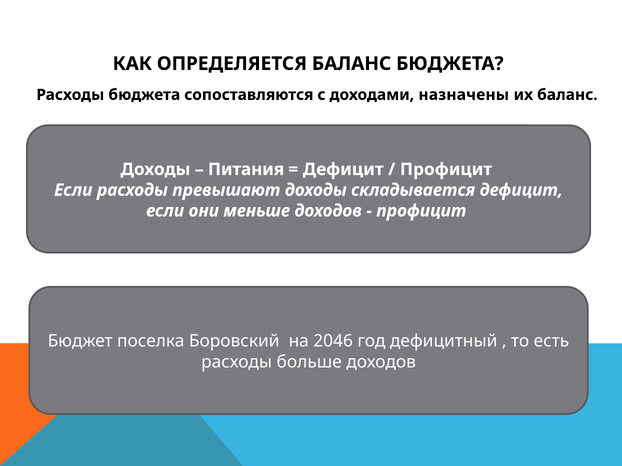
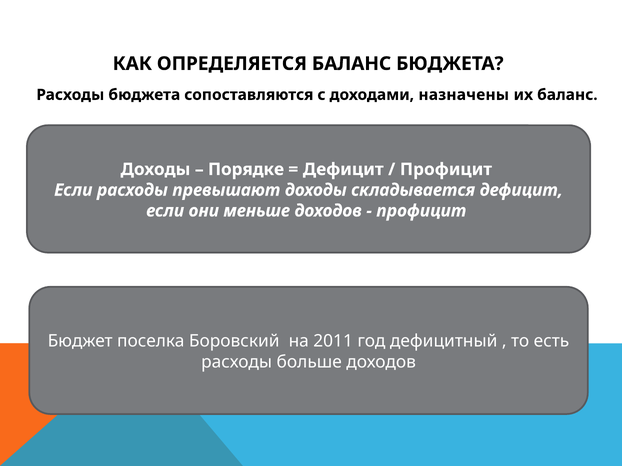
Питания: Питания -> Порядке (246, 170)
2046: 2046 -> 2011 (333, 342)
